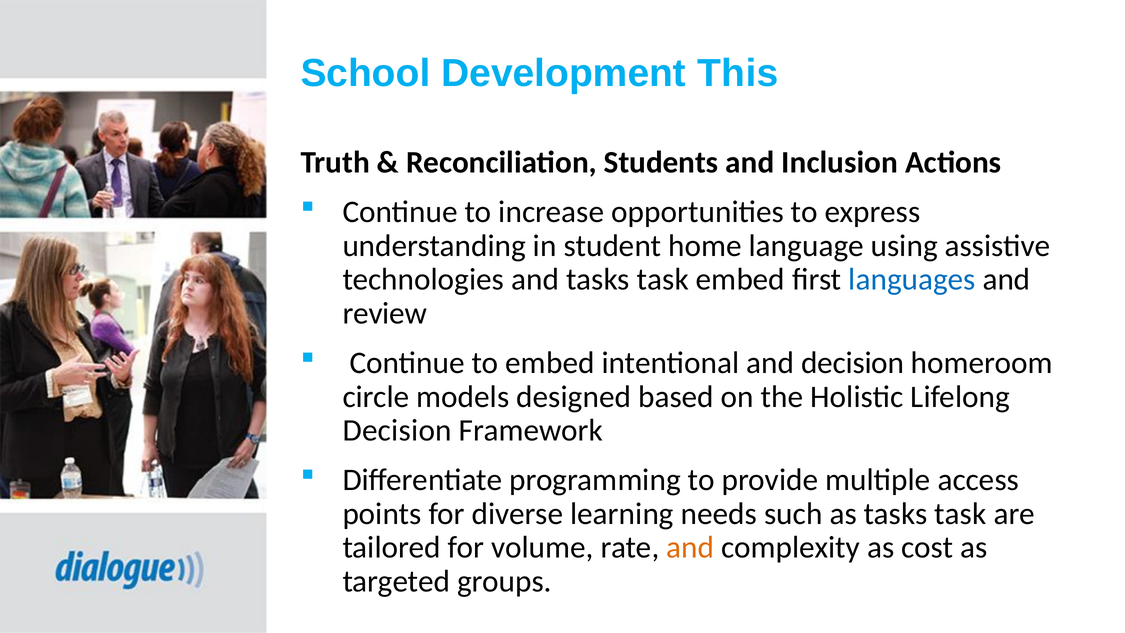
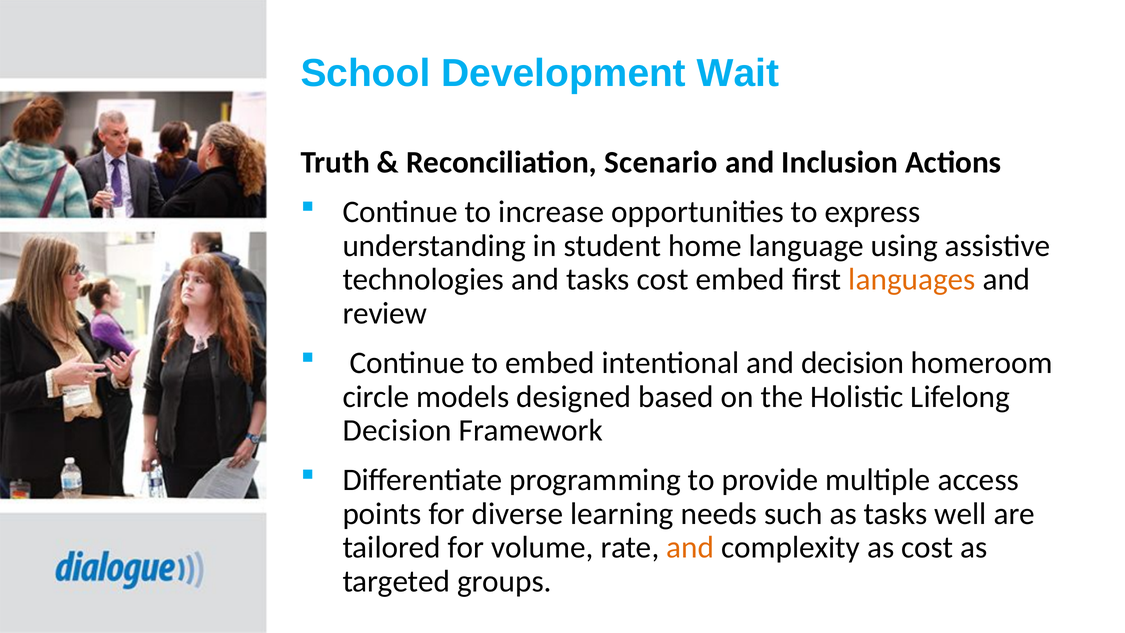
This: This -> Wait (738, 73)
Students: Students -> Scenario (661, 163)
and tasks task: task -> cost (663, 280)
languages colour: blue -> orange (912, 280)
as tasks task: task -> well (960, 514)
